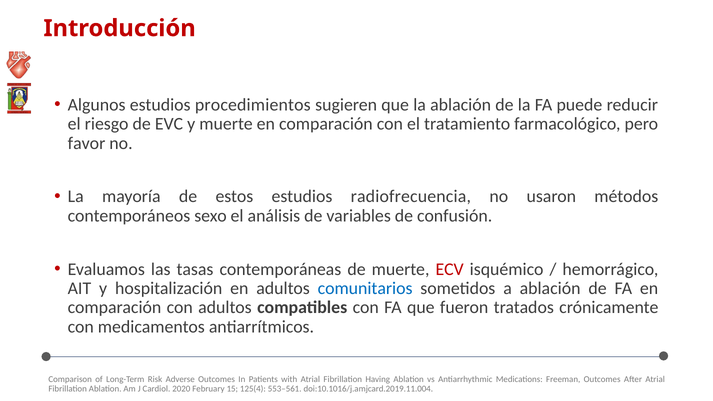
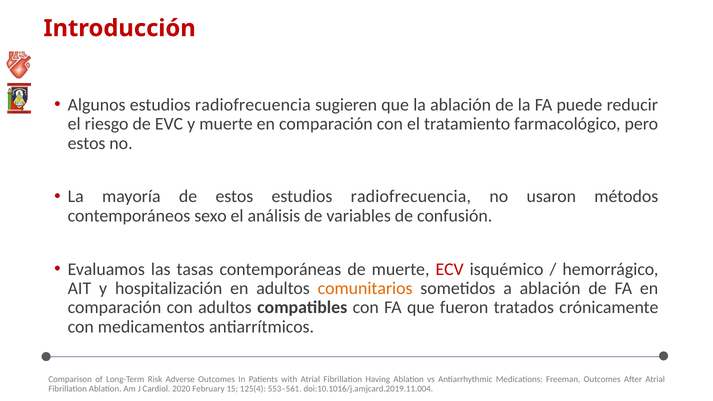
Algunos estudios procedimientos: procedimientos -> radiofrecuencia (253, 105)
favor: favor -> estos (87, 143)
comunitarios colour: blue -> orange (365, 288)
